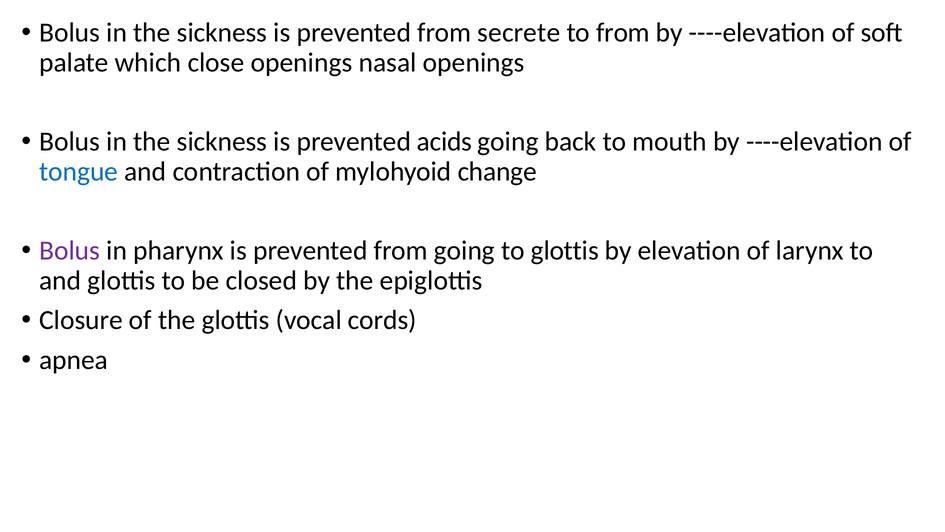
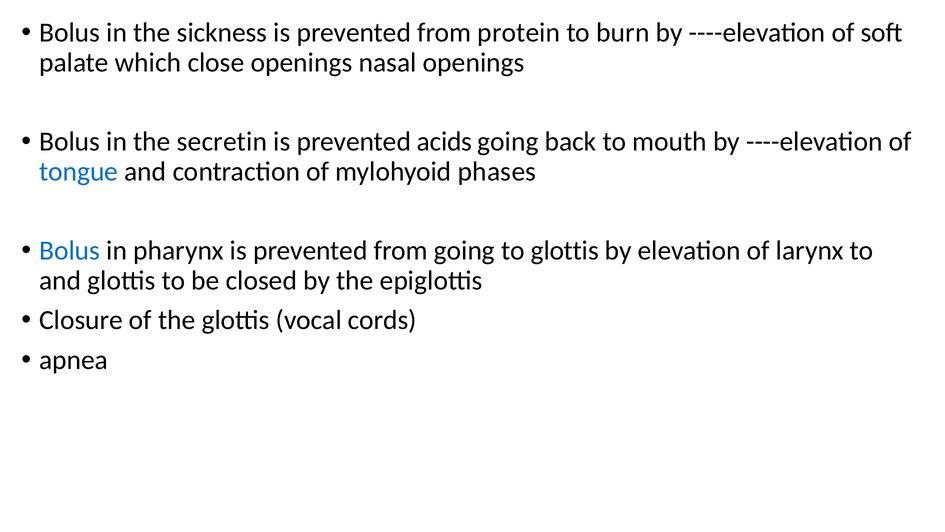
secrete: secrete -> protein (519, 33)
to from: from -> burn (623, 33)
sickness: sickness -> secretin (222, 142)
change: change -> phases (497, 171)
Bolus colour: purple -> blue (70, 251)
